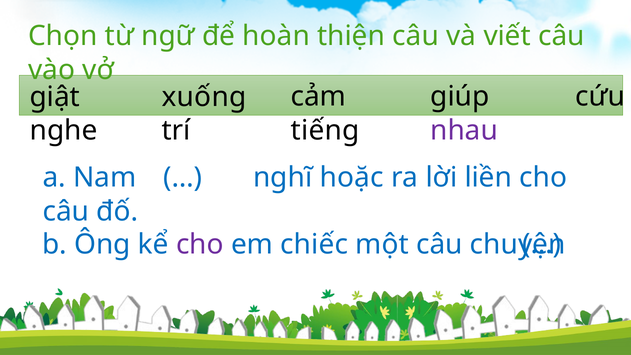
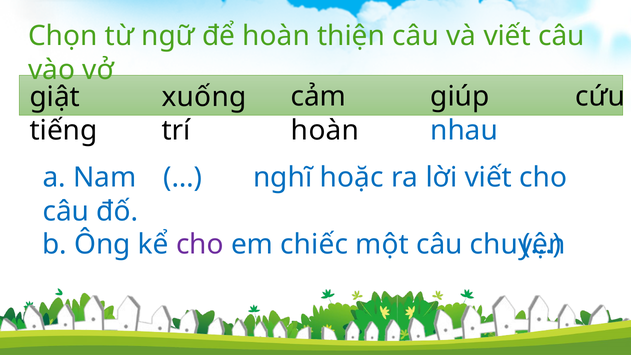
tiếng: tiếng -> hoàn (325, 130)
nhau colour: purple -> blue (464, 130)
nghe: nghe -> tiếng (64, 131)
lời liền: liền -> viết (488, 178)
